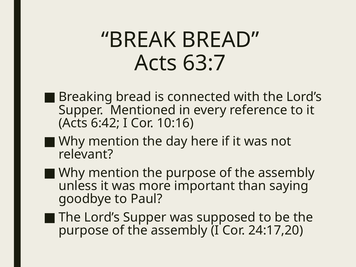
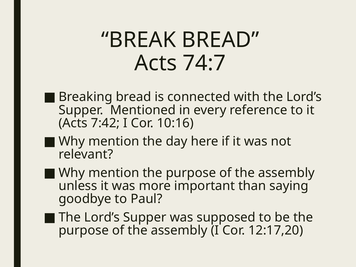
63:7: 63:7 -> 74:7 (204, 63)
6:42: 6:42 -> 7:42 (105, 123)
24:17,20: 24:17,20 -> 12:17,20 (276, 230)
